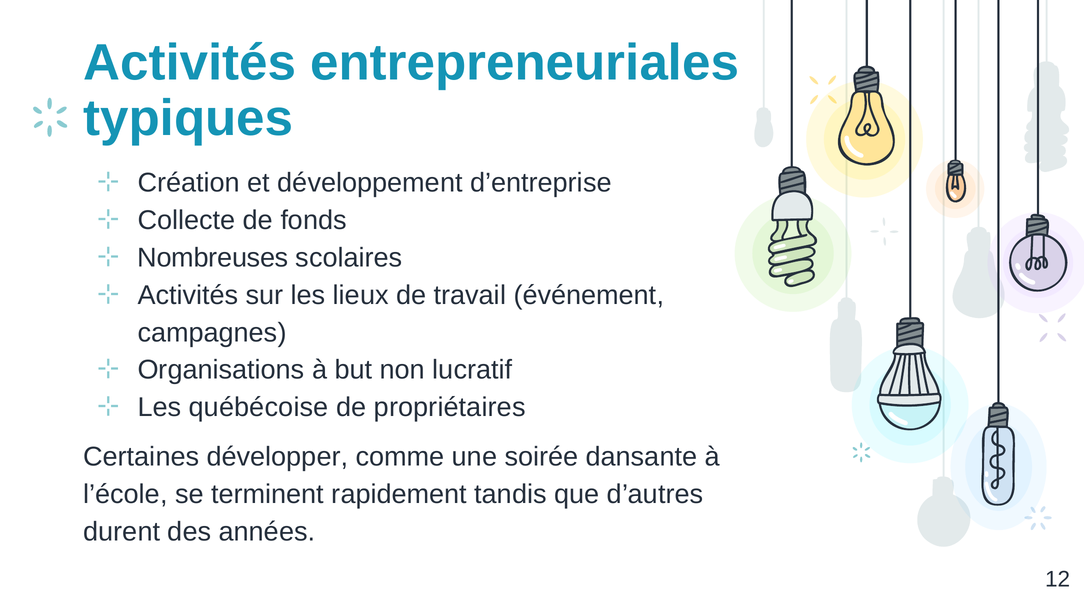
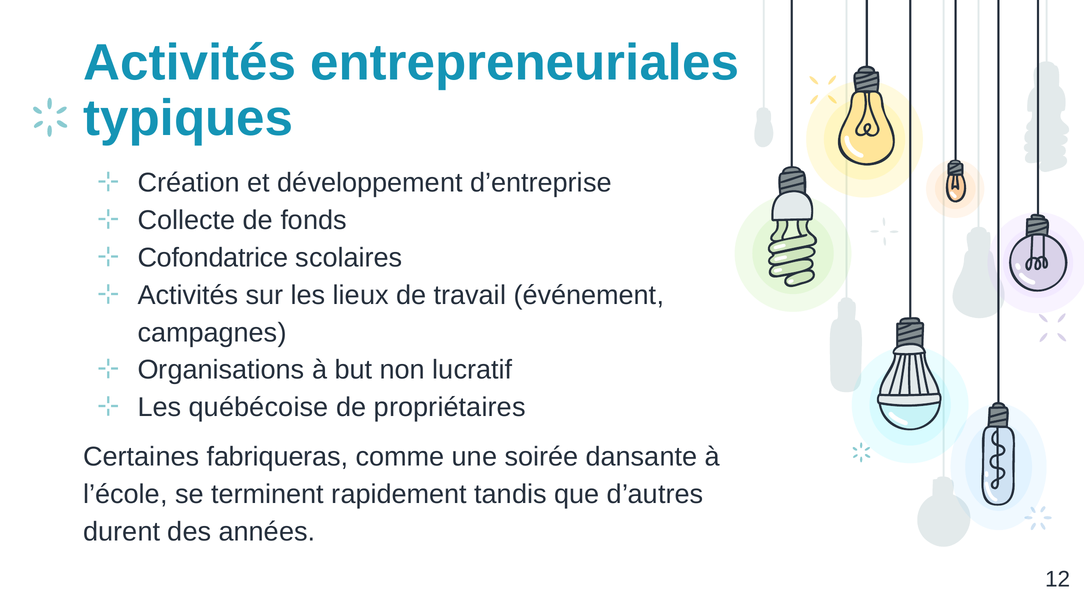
Nombreuses: Nombreuses -> Cofondatrice (213, 258)
développer: développer -> fabriqueras (277, 457)
